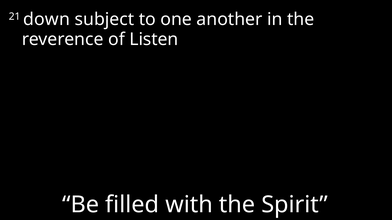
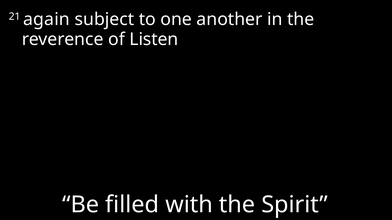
down: down -> again (47, 19)
